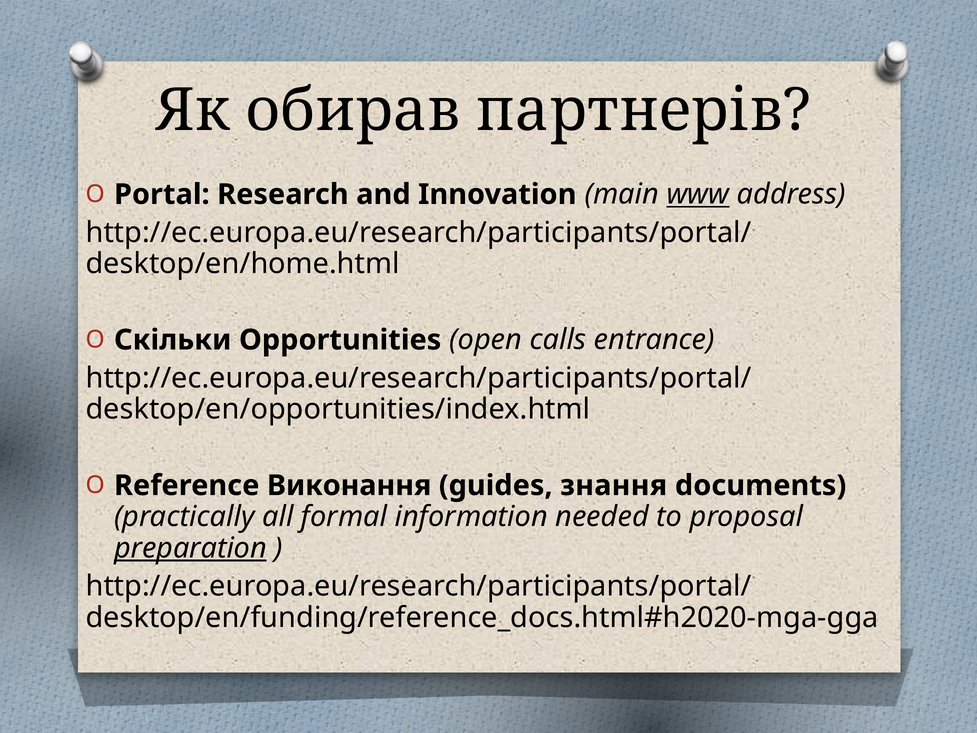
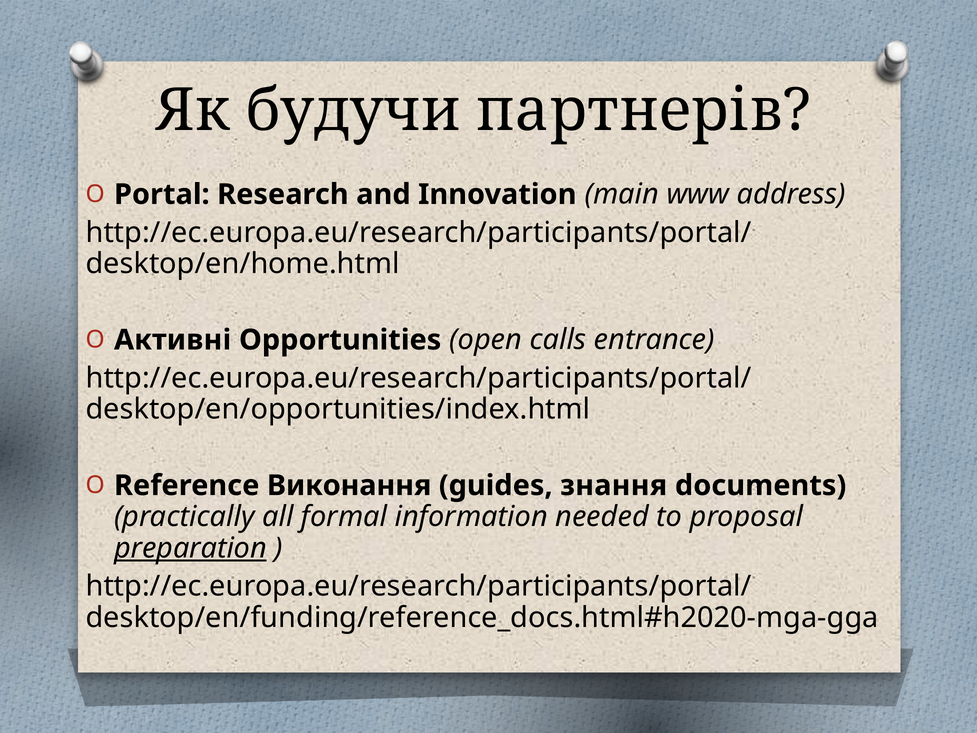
обирав: обирав -> будучи (353, 111)
www underline: present -> none (698, 194)
Скільки: Скільки -> Активні (173, 340)
